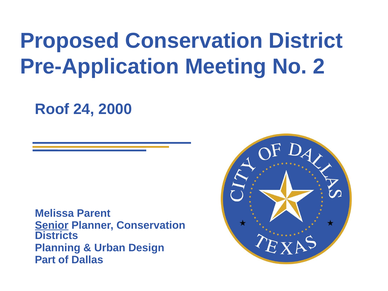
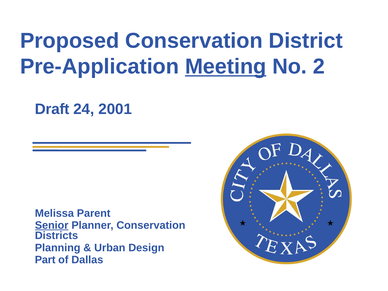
Meeting underline: none -> present (226, 67)
Roof: Roof -> Draft (52, 109)
2000: 2000 -> 2001 (115, 109)
